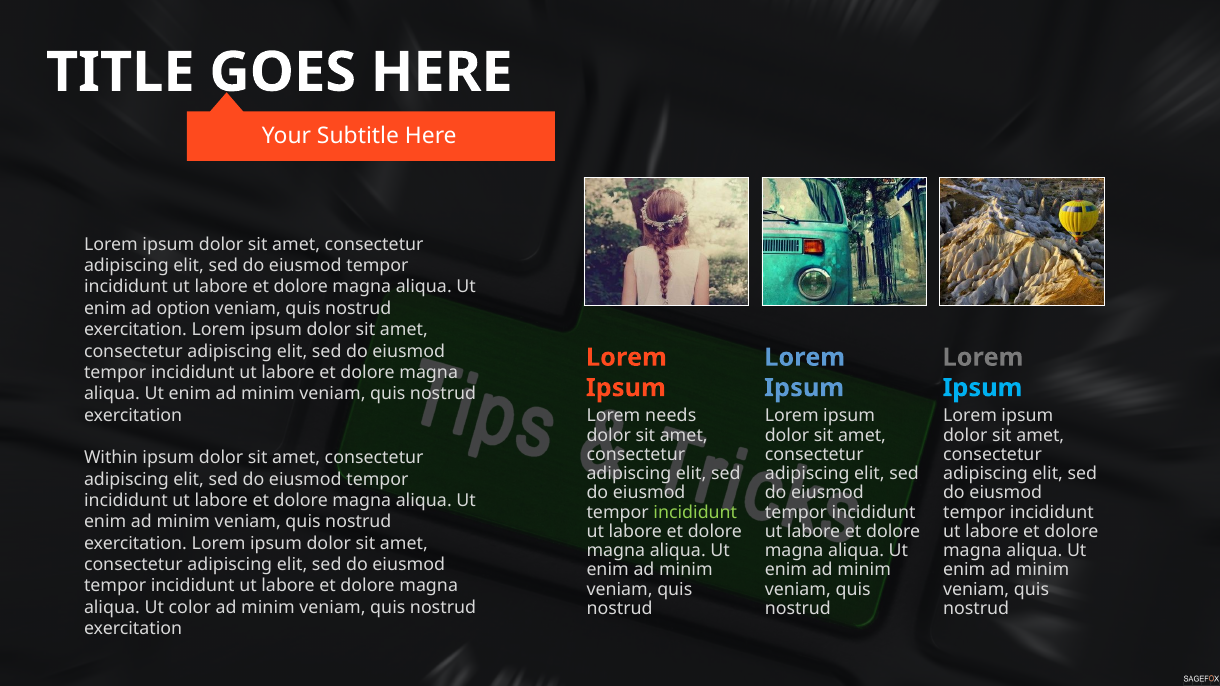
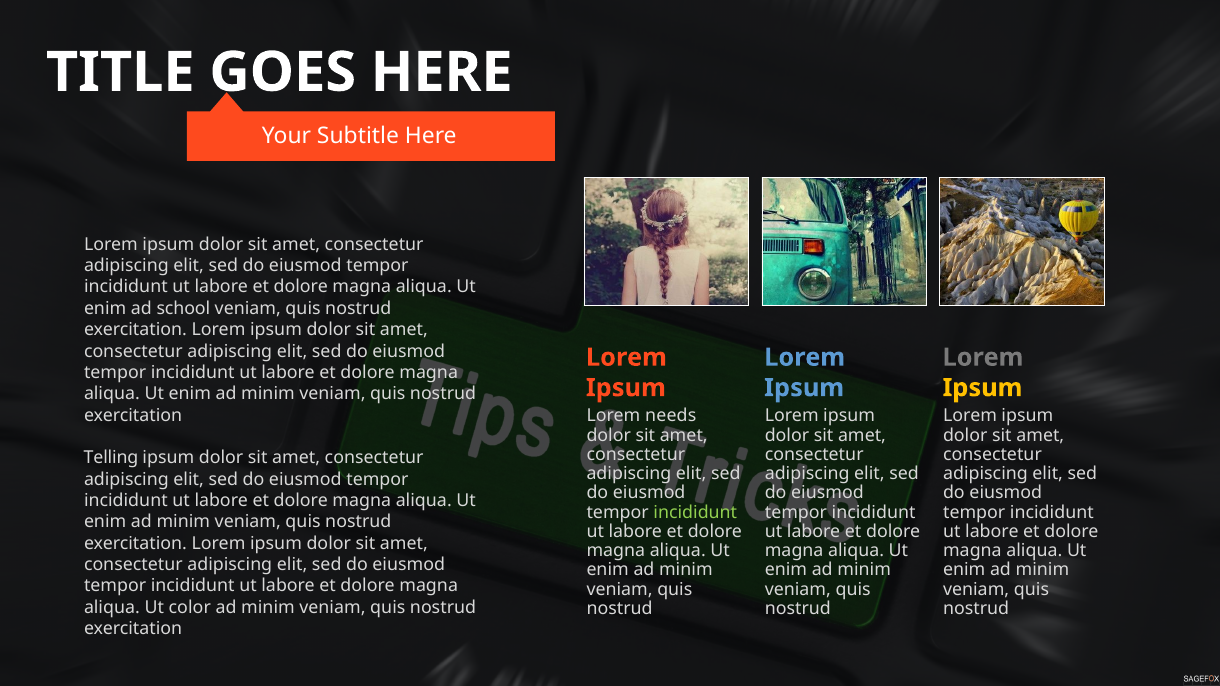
option: option -> school (183, 309)
Ipsum colour: light blue -> yellow (982, 388)
Within: Within -> Telling (111, 458)
